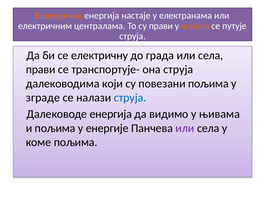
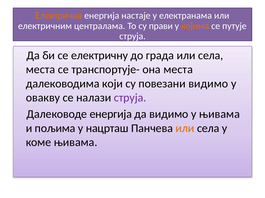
прави: прави -> места (41, 70)
она струја: струја -> места (178, 70)
повезани пољима: пољима -> видимо (208, 84)
зграде: зграде -> овакву (43, 98)
струја colour: blue -> purple (130, 98)
енергије: енергије -> нацрташ (107, 129)
или colour: purple -> orange (185, 129)
коме пољима: пољима -> њивама (76, 143)
